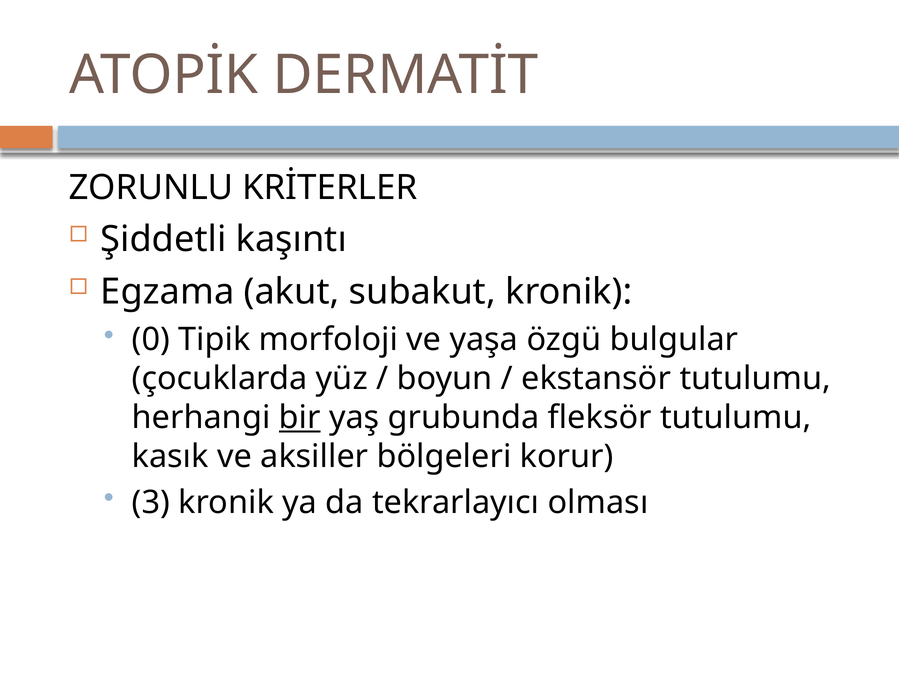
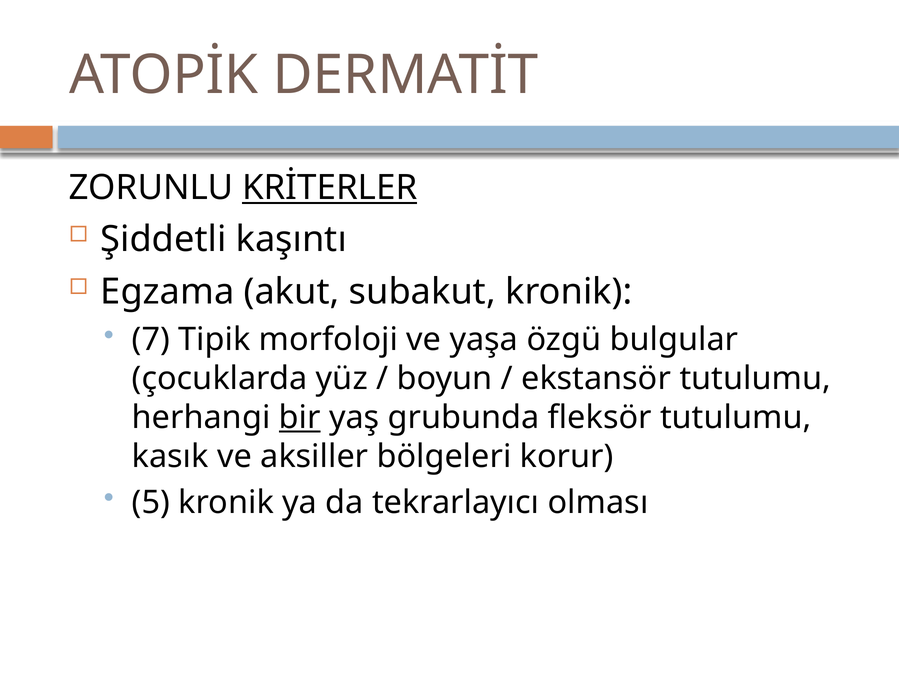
KRİTERLER underline: none -> present (330, 188)
0: 0 -> 7 (151, 340)
3: 3 -> 5 (151, 503)
